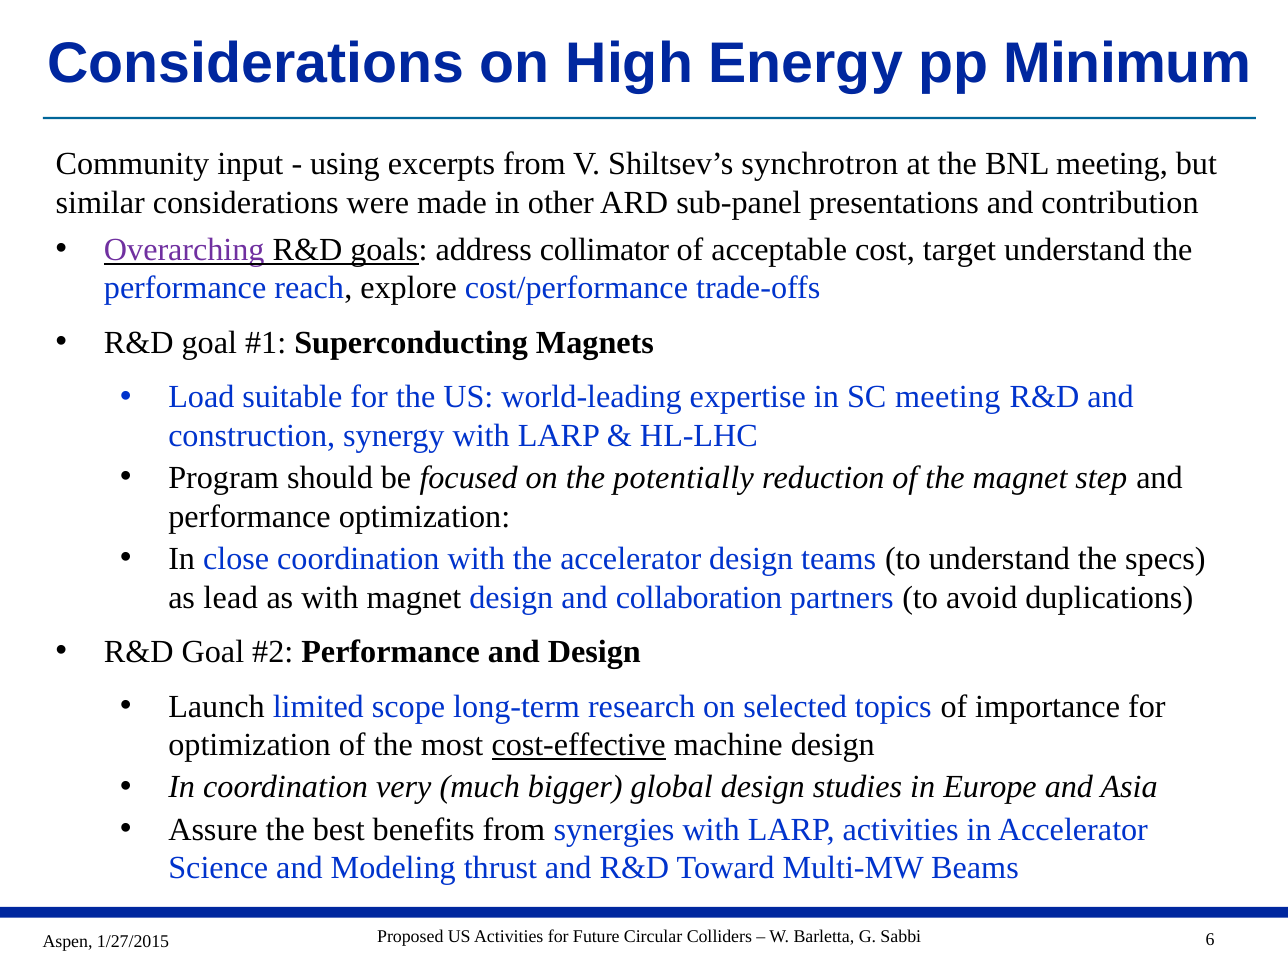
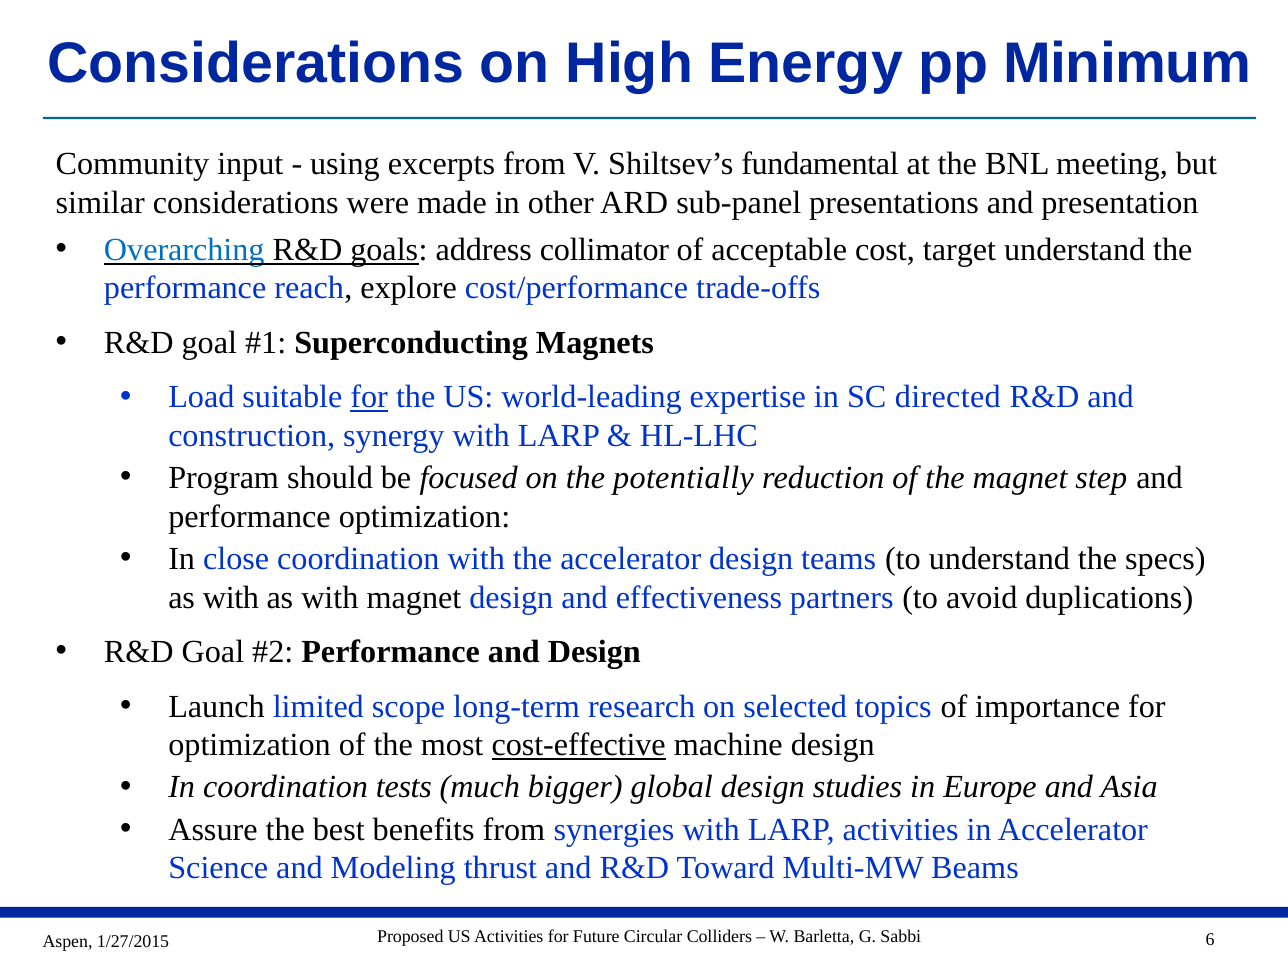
synchrotron: synchrotron -> fundamental (820, 164)
contribution: contribution -> presentation (1120, 203)
Overarching colour: purple -> blue (184, 250)
for underline: none -> present (369, 397)
SC meeting: meeting -> directed (948, 397)
lead: lead -> with (231, 598)
collaboration: collaboration -> effectiveness (699, 598)
very: very -> tests (404, 787)
